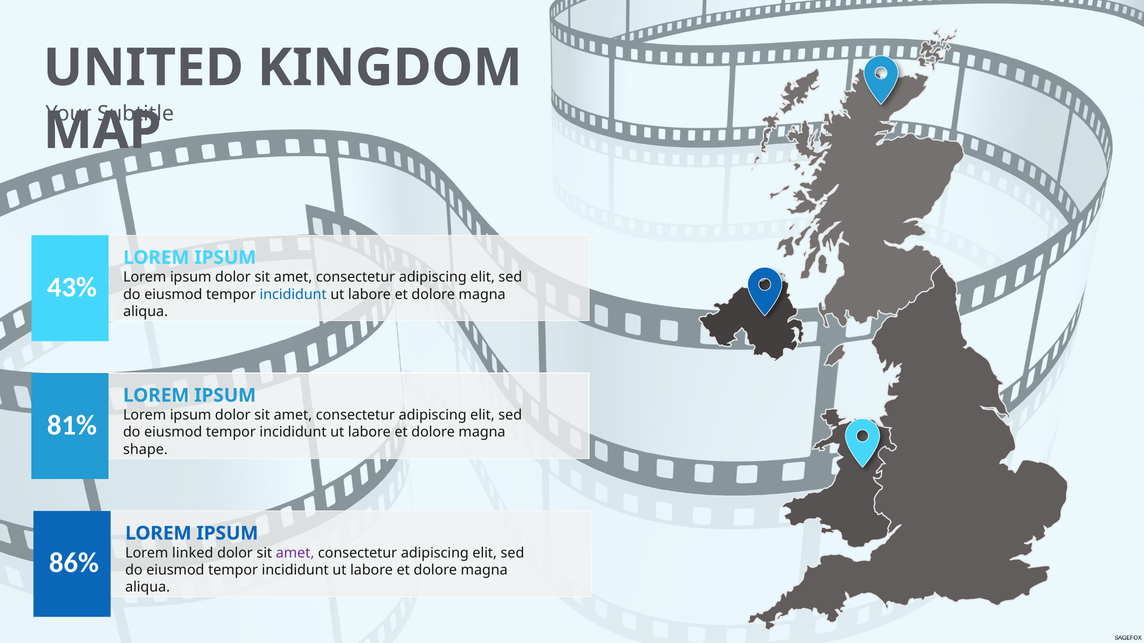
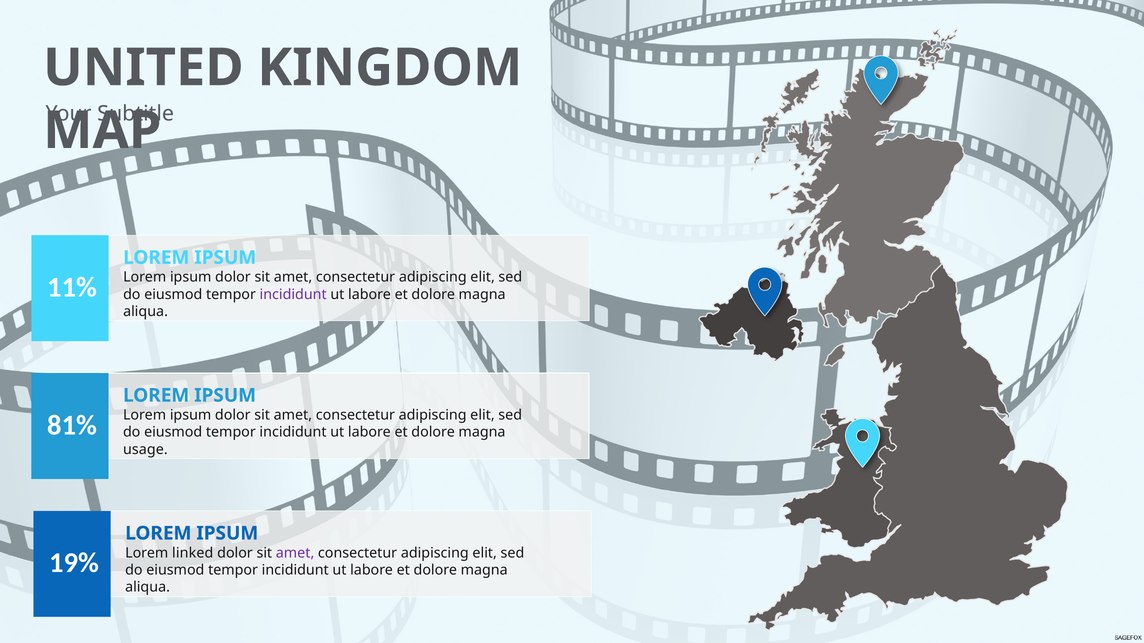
43%: 43% -> 11% (72, 287)
incididunt colour: blue -> purple (293, 295)
shape: shape -> usage (145, 450)
86%: 86% -> 19% (74, 563)
